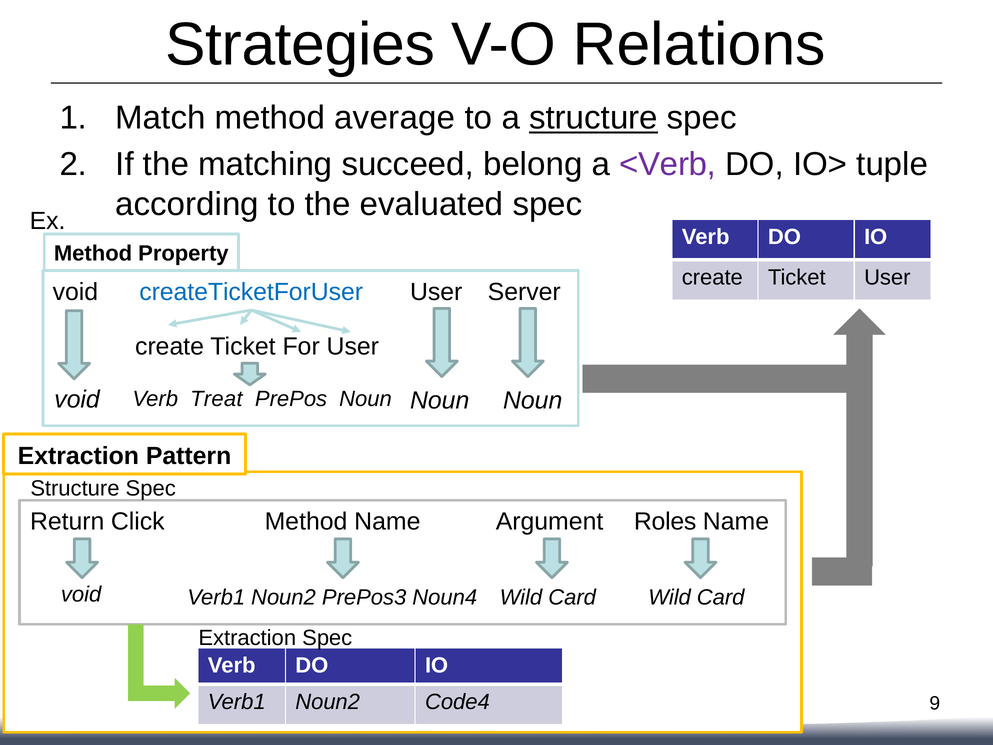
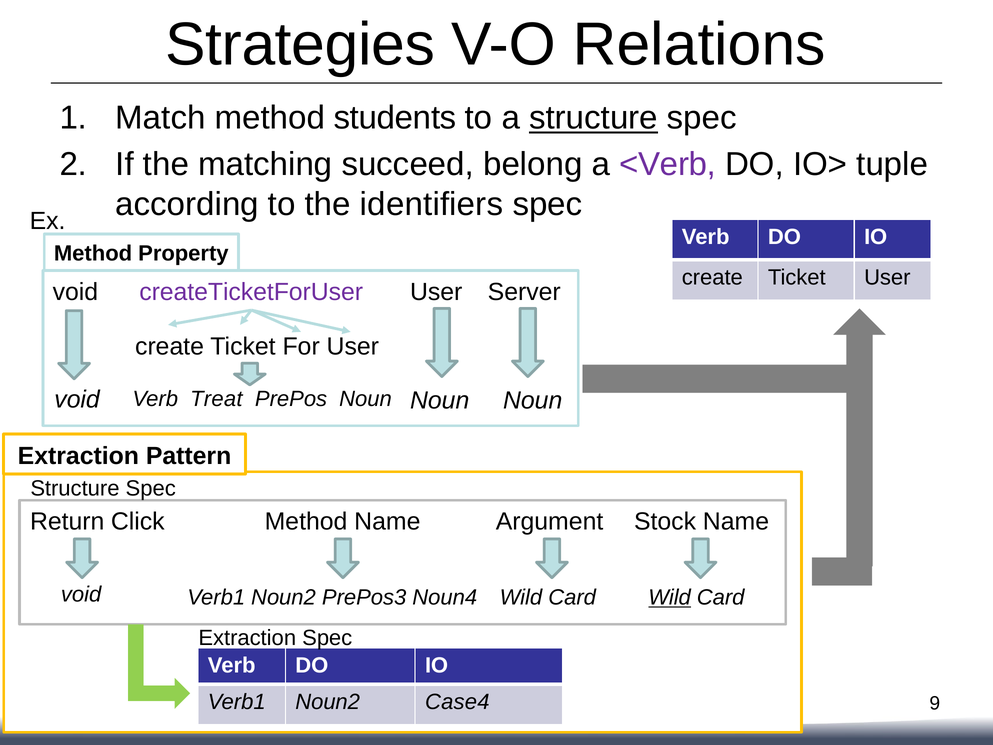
average: average -> students (395, 118)
evaluated: evaluated -> identifiers (432, 204)
createTicketForUser colour: blue -> purple (251, 292)
Roles: Roles -> Stock (665, 521)
Wild underline: none -> present (670, 597)
Code4: Code4 -> Case4 (457, 702)
